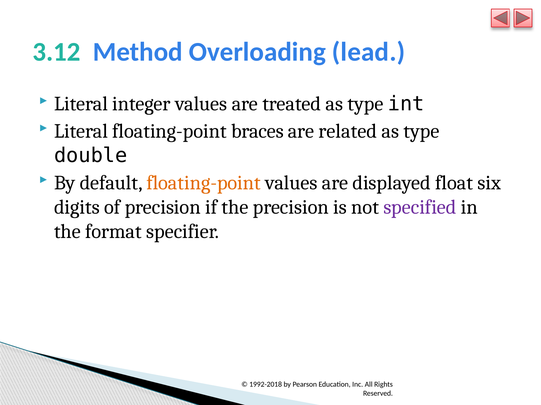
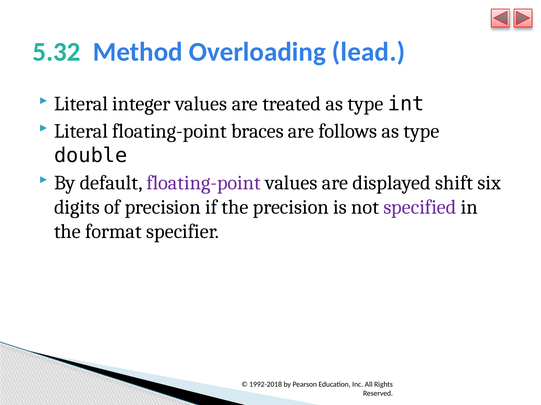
3.12: 3.12 -> 5.32 (57, 52)
related: related -> follows (348, 131)
floating-point colour: orange -> purple (204, 183)
float: float -> shift (454, 183)
